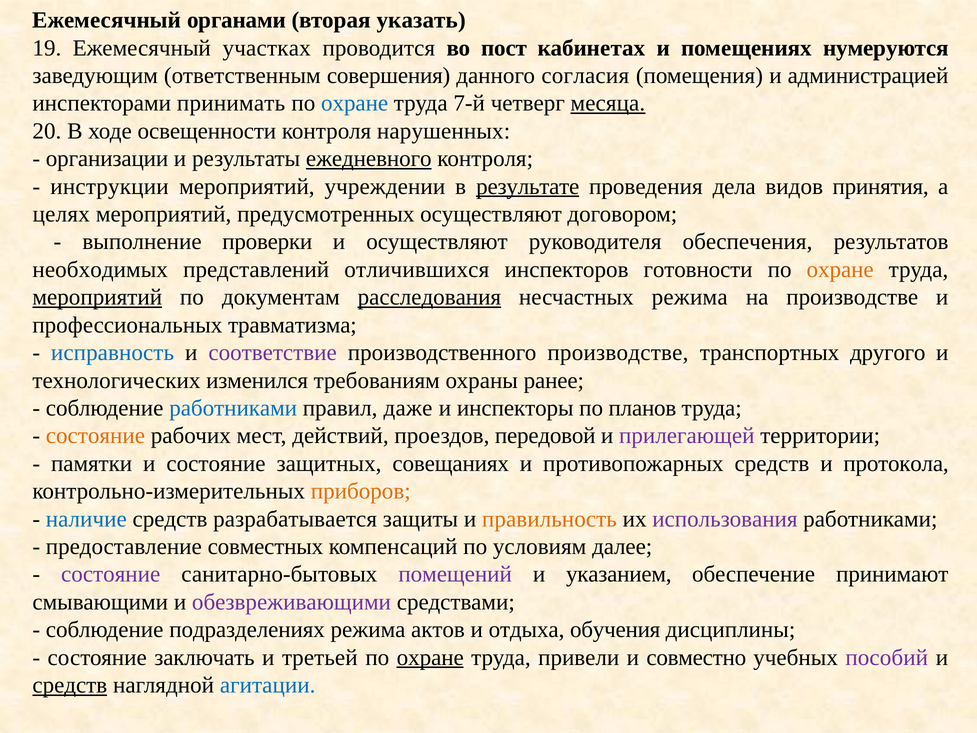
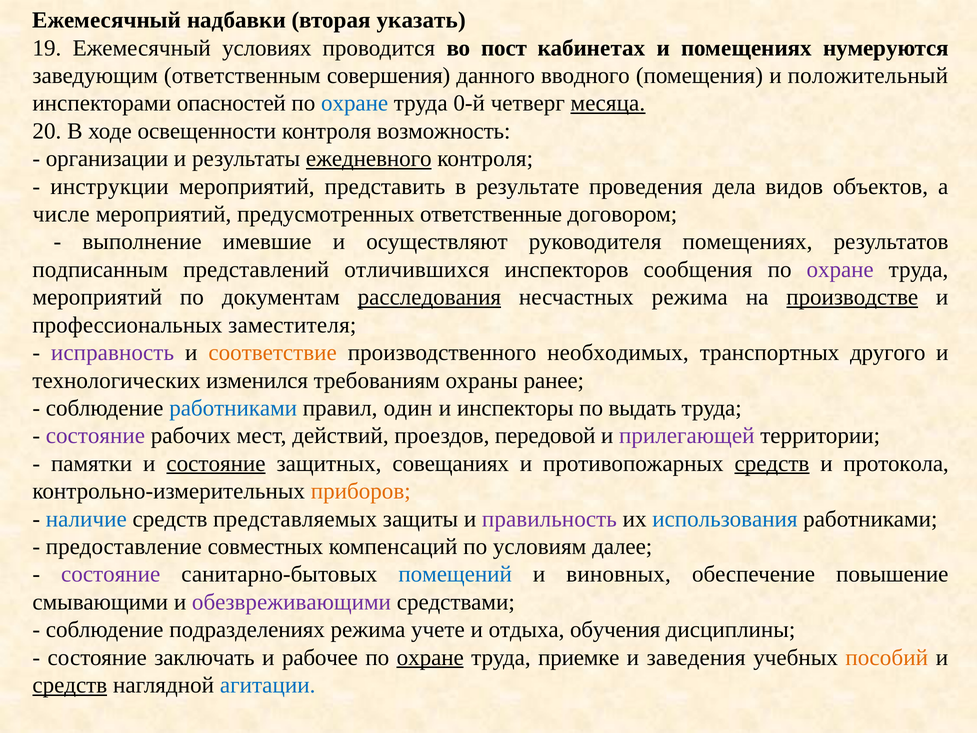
органами: органами -> надбавки (236, 20)
участках: участках -> условиях (267, 48)
согласия: согласия -> вводного (585, 76)
администрацией: администрацией -> положительный (868, 76)
принимать: принимать -> опасностей (231, 103)
7-й: 7-й -> 0-й (469, 103)
нарушенных: нарушенных -> возможность (444, 131)
учреждении: учреждении -> представить (385, 186)
результате underline: present -> none (528, 186)
принятия: принятия -> объектов (880, 186)
целях: целях -> числе (61, 214)
предусмотренных осуществляют: осуществляют -> ответственные (491, 214)
проверки: проверки -> имевшие (267, 242)
руководителя обеспечения: обеспечения -> помещениях (748, 242)
необходимых: необходимых -> подписанным (100, 269)
готовности: готовности -> сообщения (698, 269)
охране colour: orange -> purple (840, 269)
мероприятий underline: present -> none (97, 297)
производстве underline: none -> present (852, 297)
травматизма: травматизма -> заместителя (292, 325)
исправность colour: blue -> purple (113, 353)
соответствие colour: purple -> orange (273, 353)
производственного производстве: производстве -> необходимых (618, 353)
даже: даже -> один (408, 408)
планов: планов -> выдать (642, 408)
состояние colour: orange -> purple (95, 436)
состояние underline: none -> present (216, 463)
средств underline: none -> present (772, 463)
разрабатывается: разрабатывается -> представляемых (295, 519)
правильность colour: orange -> purple (549, 519)
использования colour: purple -> blue (725, 519)
помещений colour: purple -> blue (455, 574)
указанием: указанием -> виновных (619, 574)
принимают: принимают -> повышение (892, 574)
актов: актов -> учете (438, 630)
третьей: третьей -> рабочее (320, 657)
привели: привели -> приемке (579, 657)
совместно: совместно -> заведения (696, 657)
пособий colour: purple -> orange (887, 657)
